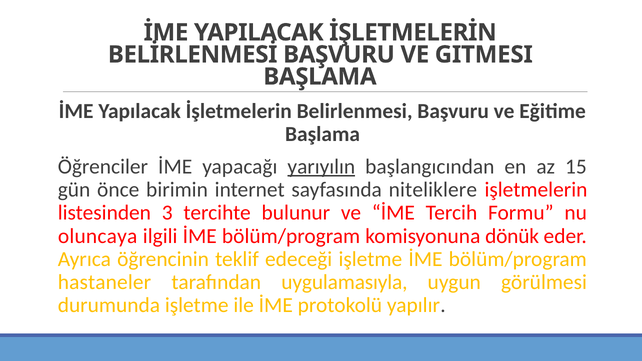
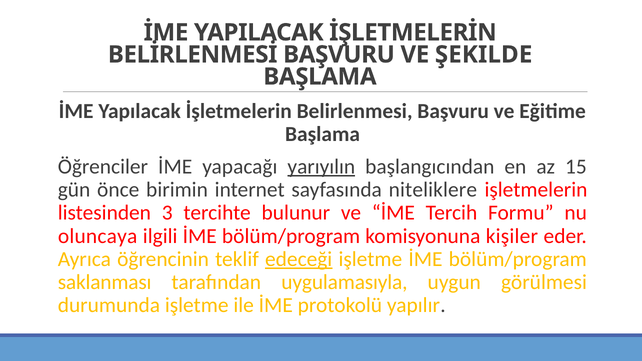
GITMESI: GITMESI -> ŞEKILDE (484, 55)
dönük: dönük -> kişiler (512, 236)
edeceği underline: none -> present (299, 259)
hastaneler: hastaneler -> saklanması (105, 282)
